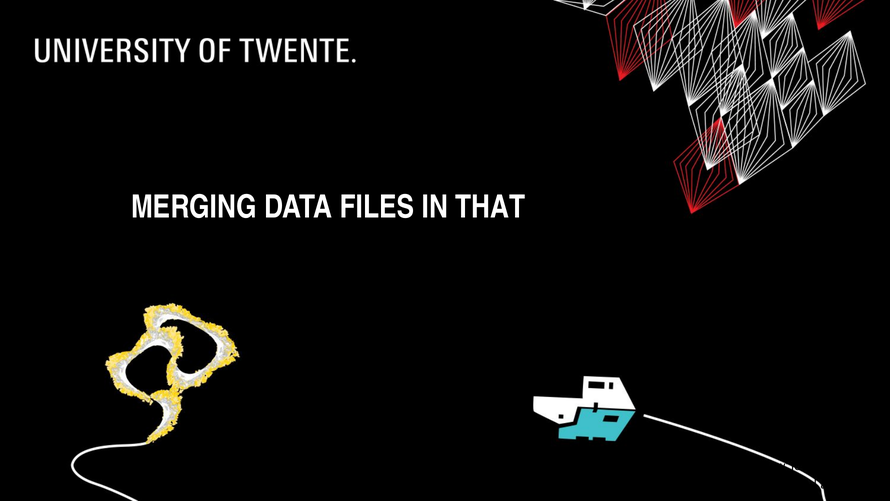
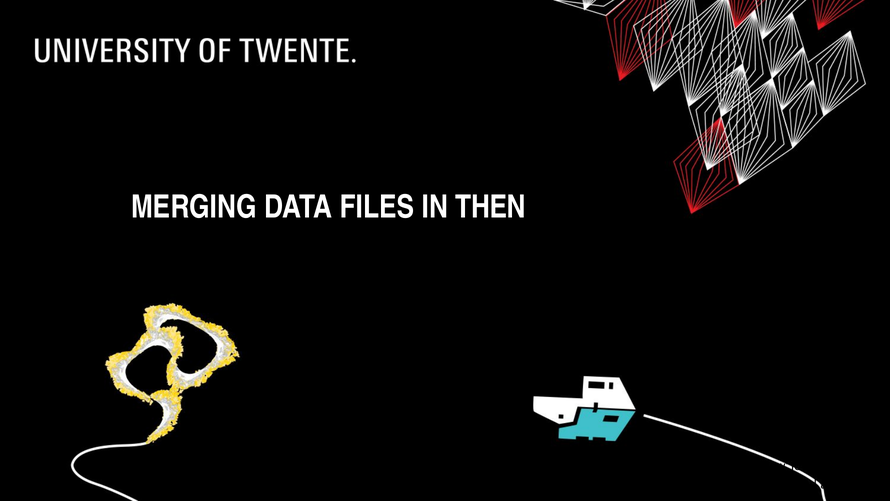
IN THAT: THAT -> THEN (491, 207)
